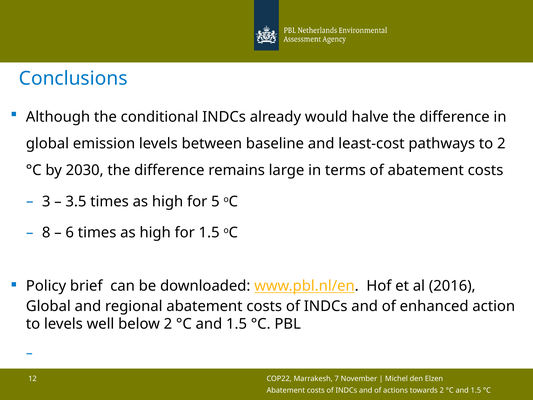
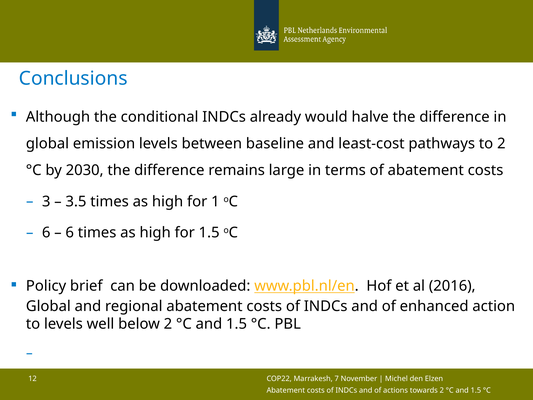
5: 5 -> 1 (215, 201)
8: 8 -> 6 (46, 233)
